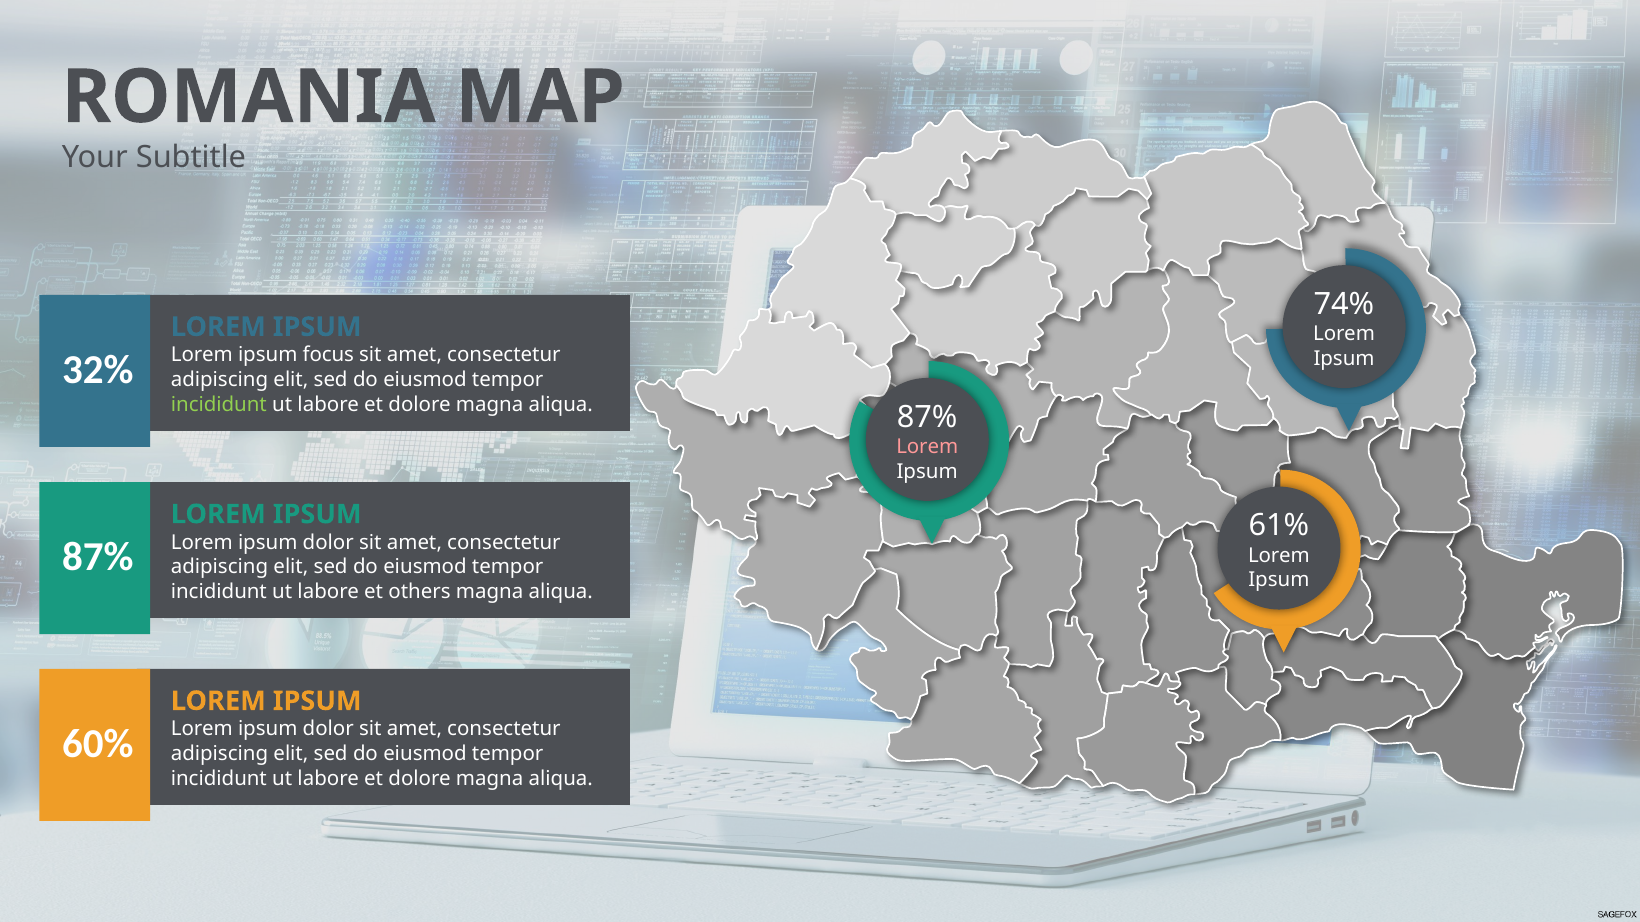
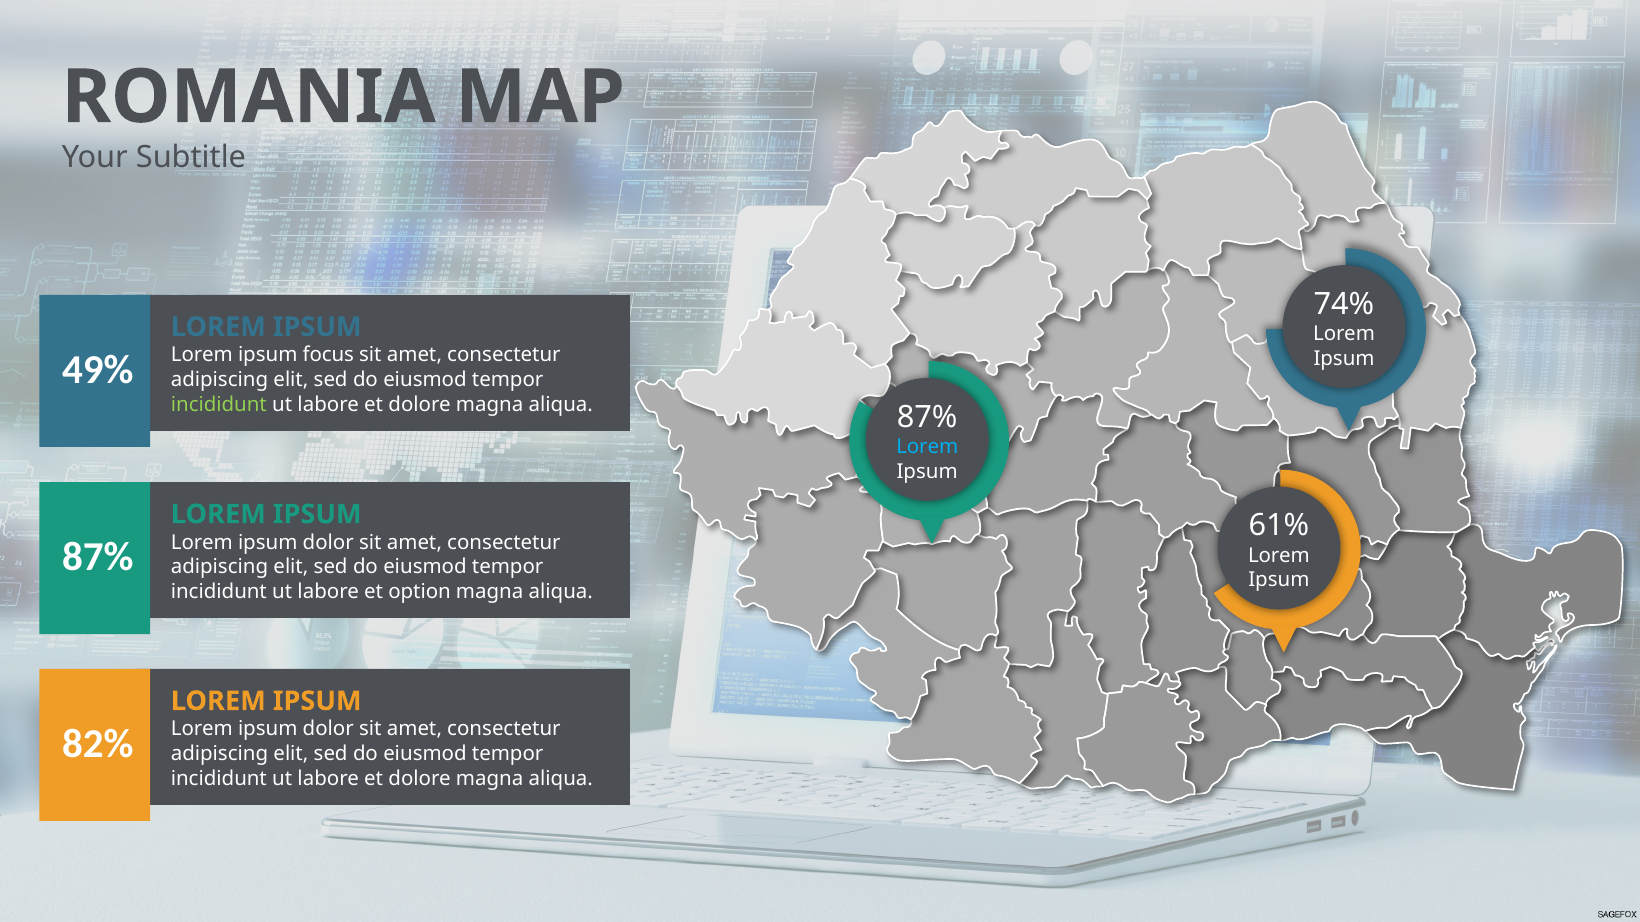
32%: 32% -> 49% (98, 370)
Lorem colour: pink -> light blue (927, 447)
others: others -> option (420, 592)
60%: 60% -> 82% (98, 744)
